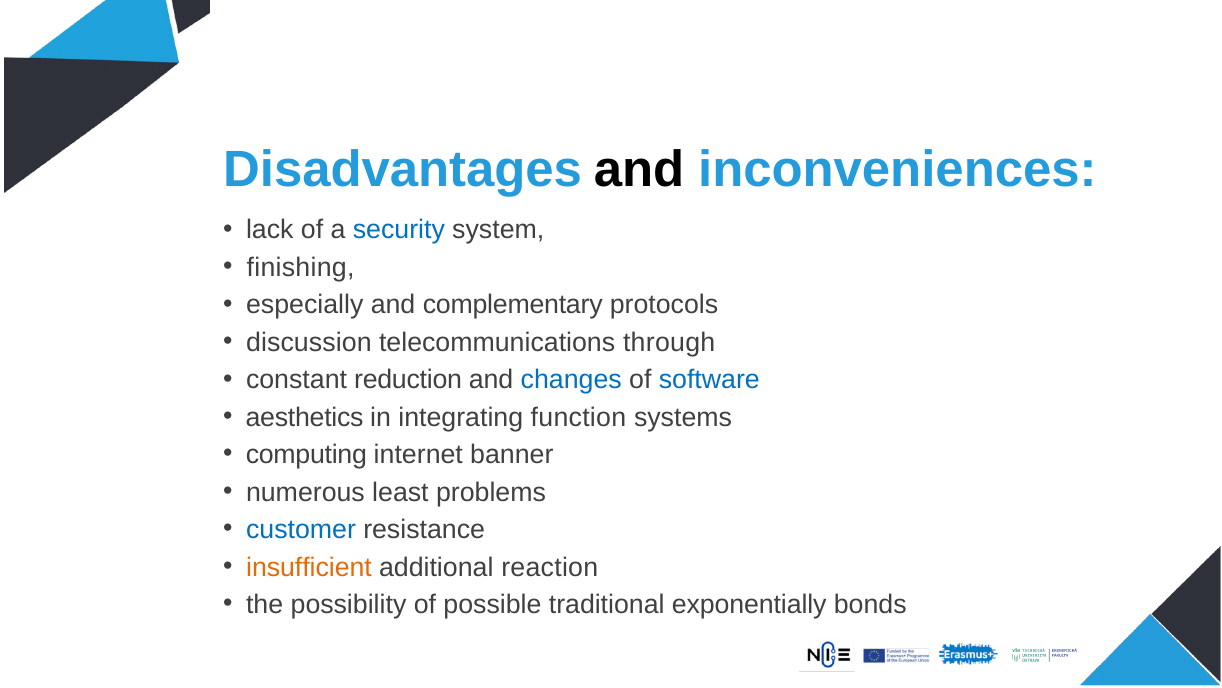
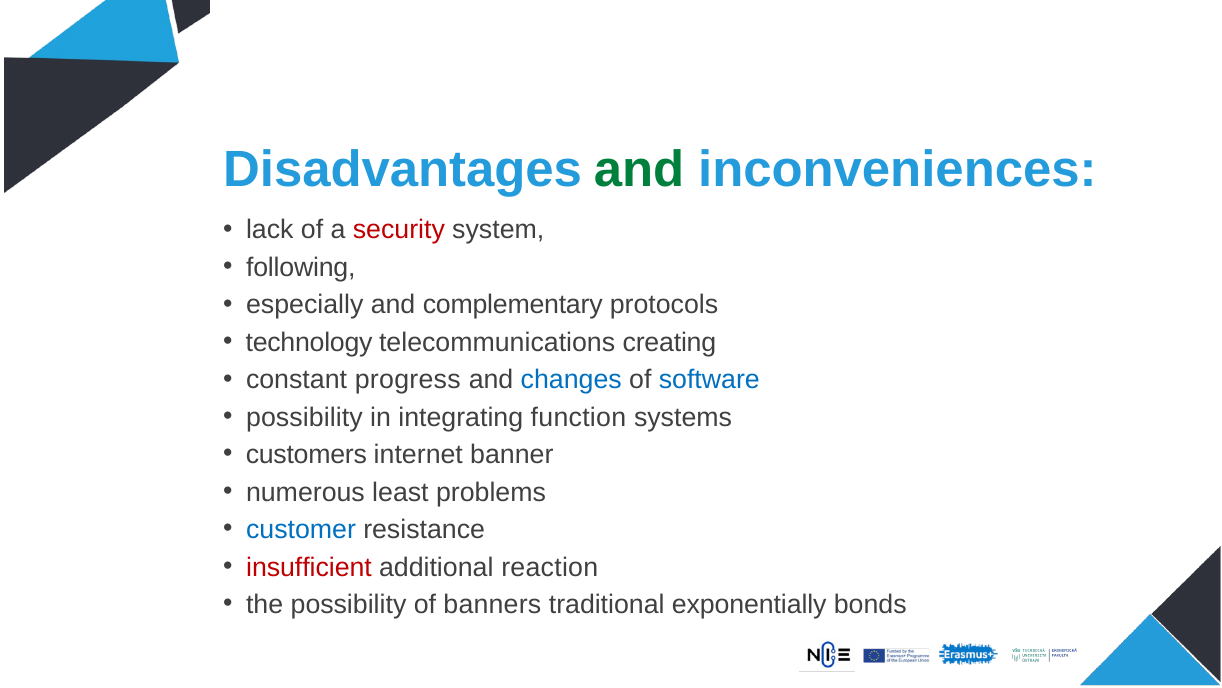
and colour: black -> green (639, 170)
security colour: blue -> red (399, 230)
finishing: finishing -> following (301, 267)
discussion: discussion -> technology (309, 342)
through: through -> creating (669, 342)
reduction: reduction -> progress (408, 380)
aesthetics: aesthetics -> possibility (304, 417)
computing: computing -> customers (306, 454)
insufficient colour: orange -> red (309, 567)
possible: possible -> banners (492, 604)
